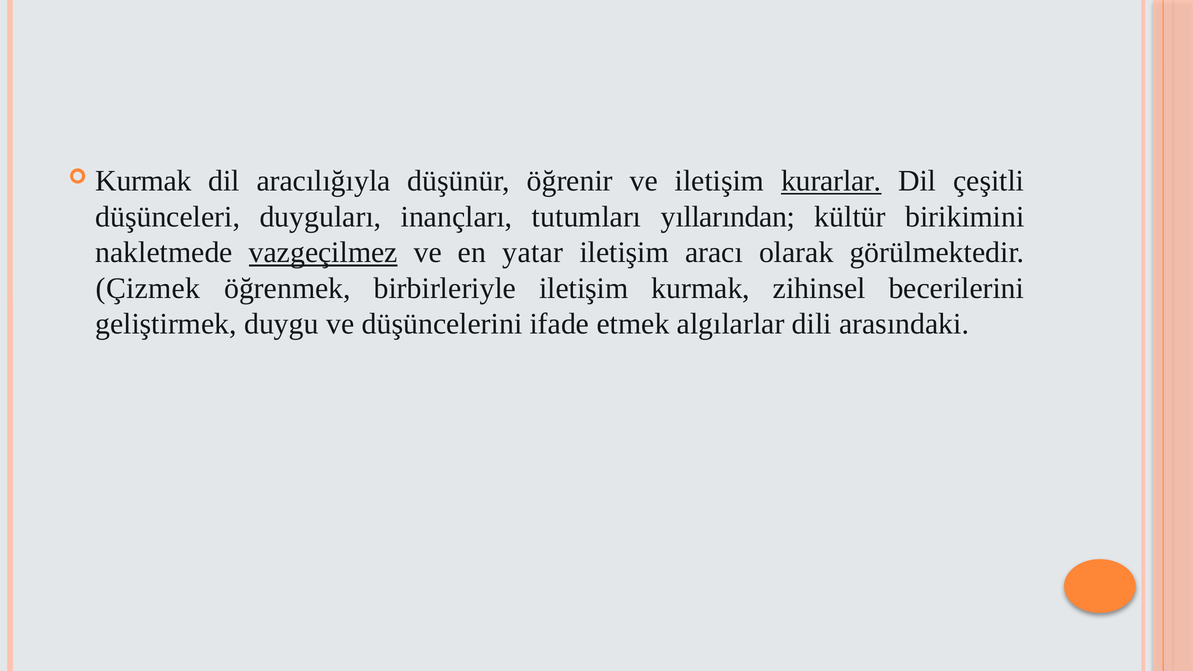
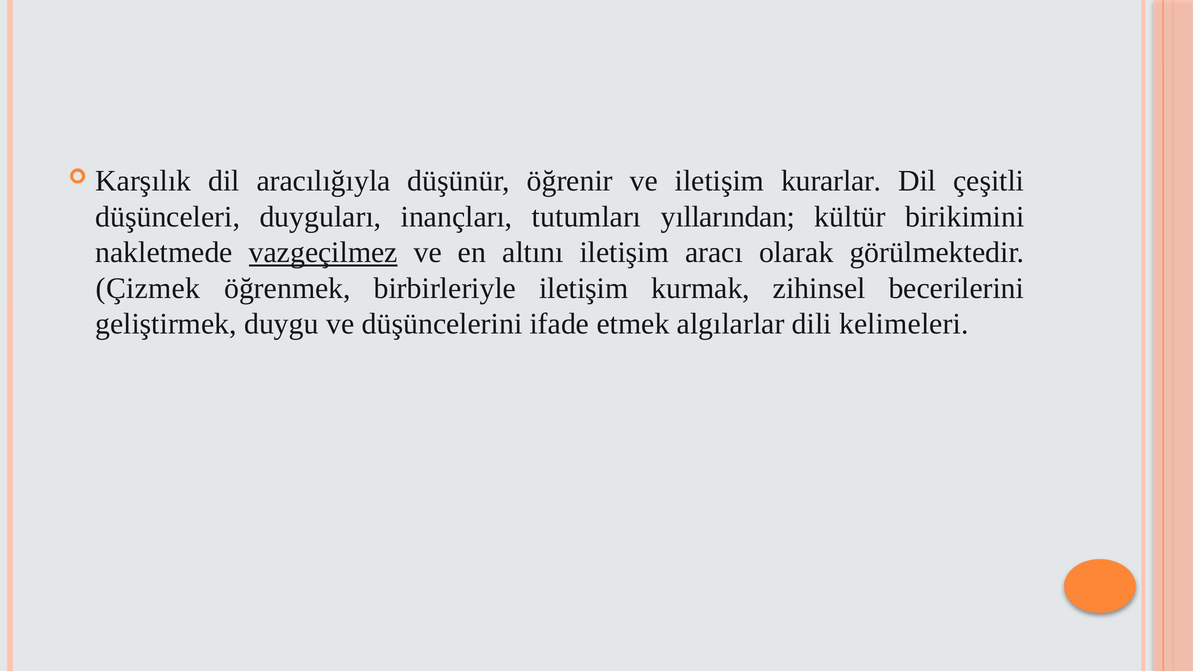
Kurmak: Kurmak -> Karşılık (143, 181)
kurarlar underline: present -> none (831, 181)
yatar: yatar -> altını (533, 253)
arasındaki: arasındaki -> kelimeleri (904, 324)
